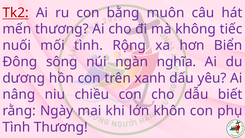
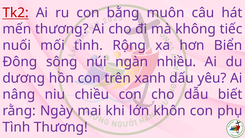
nghĩa: nghĩa -> nhiều (176, 62)
